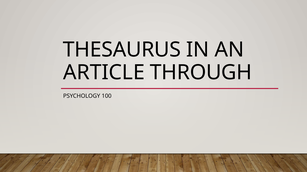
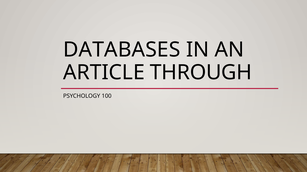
THESAURUS: THESAURUS -> DATABASES (122, 50)
